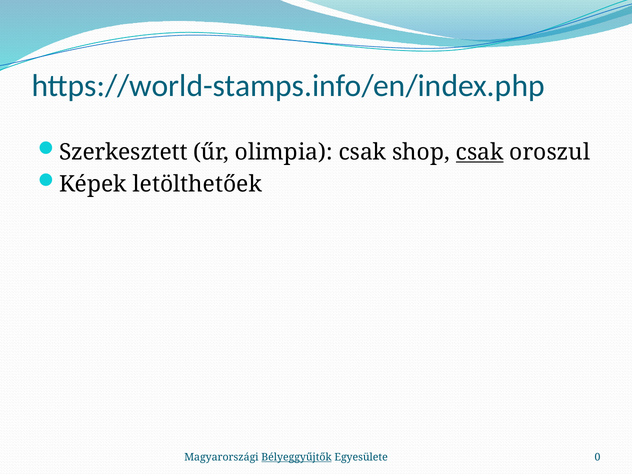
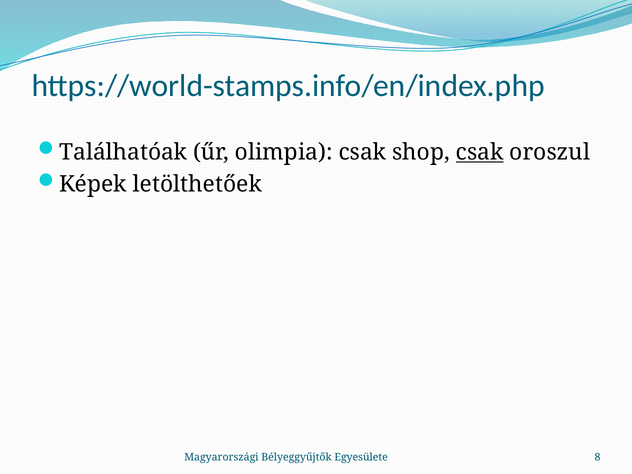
Szerkesztett: Szerkesztett -> Találhatóak (123, 152)
Bélyeggyűjtők underline: present -> none (297, 457)
0: 0 -> 8 (598, 457)
